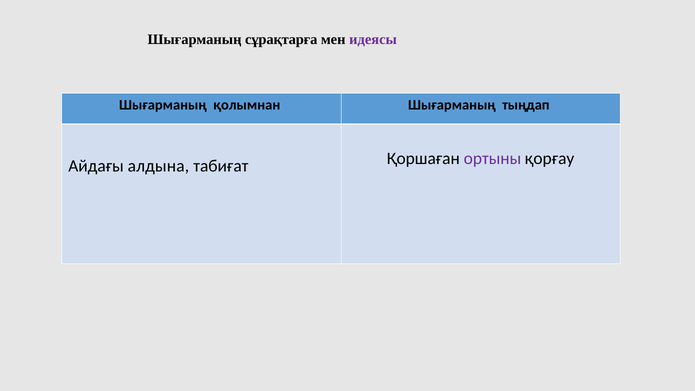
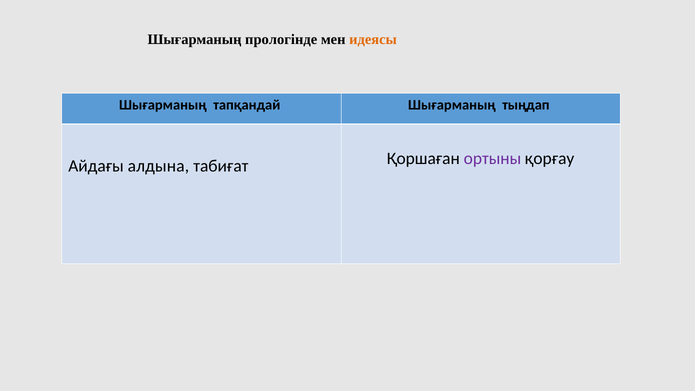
сұрақтарға: сұрақтарға -> прологінде (281, 40)
идеясы colour: purple -> orange (373, 40)
қолымнан: қолымнан -> тапқандай (247, 105)
